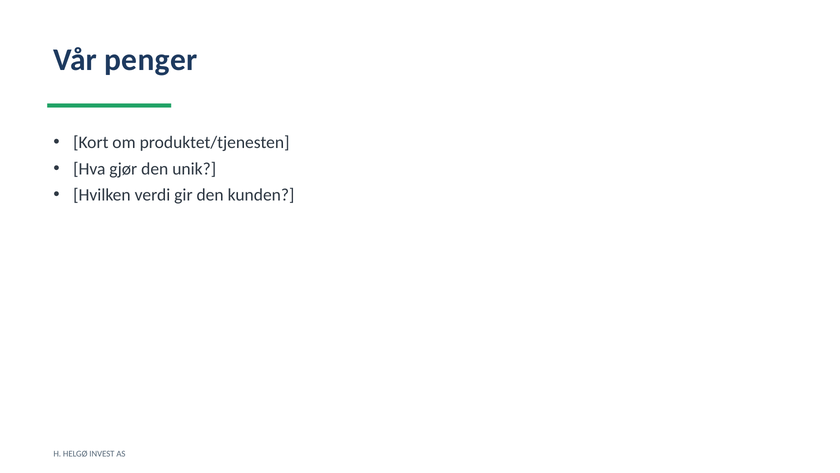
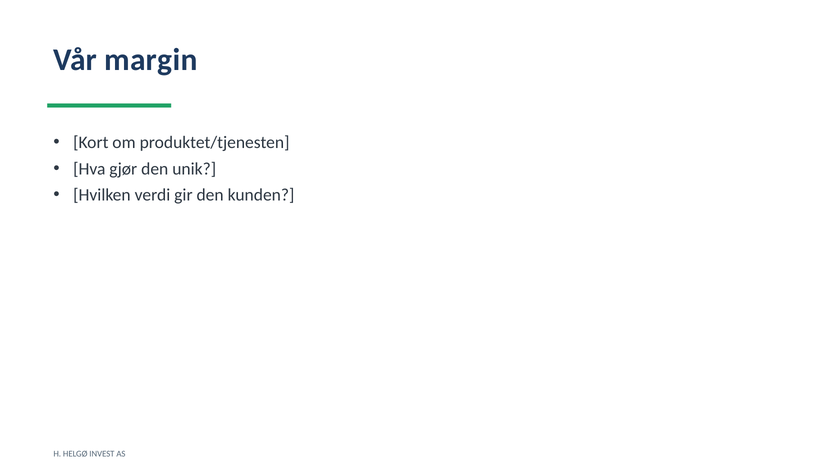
penger: penger -> margin (151, 60)
